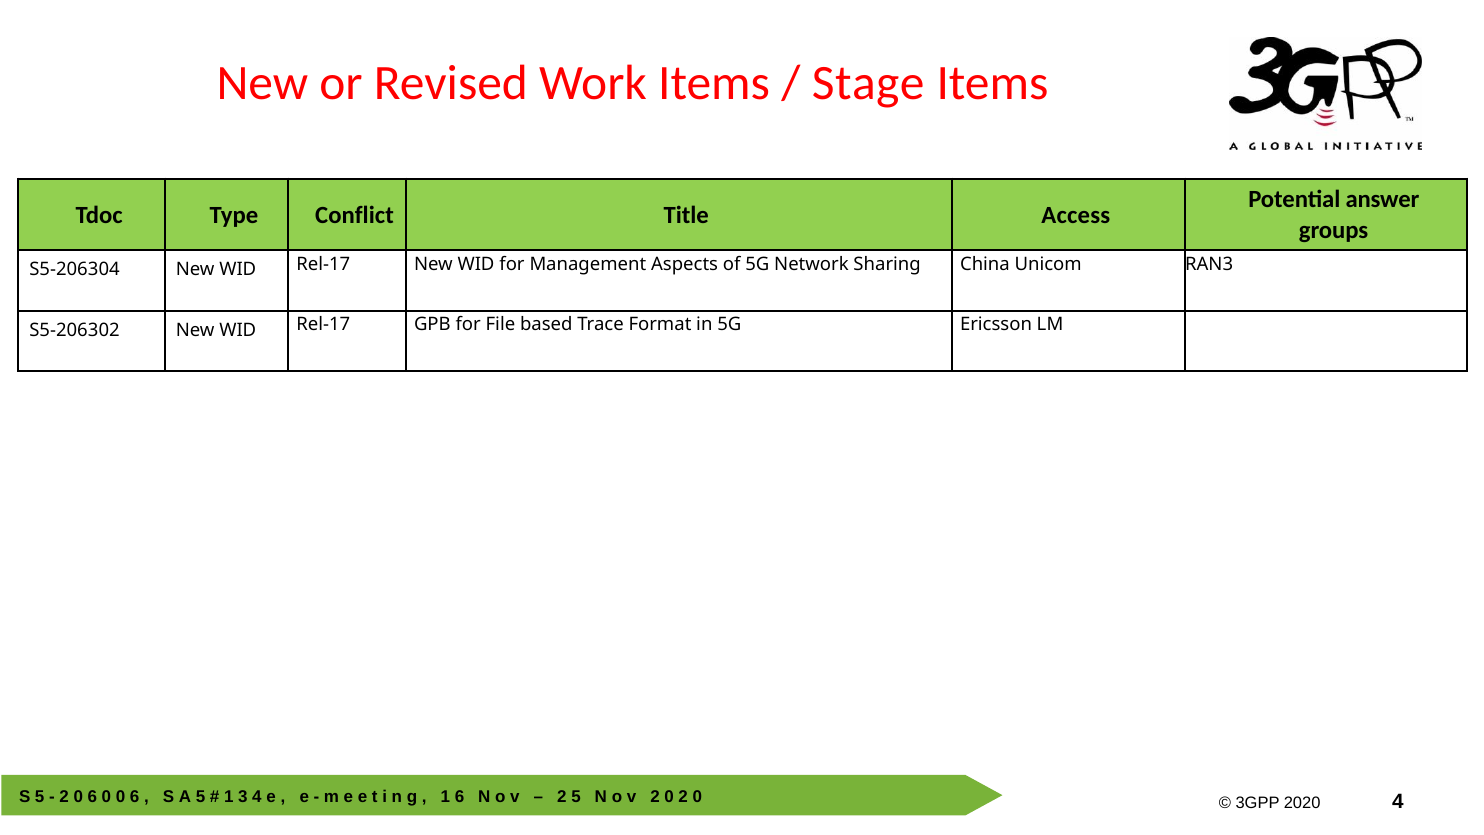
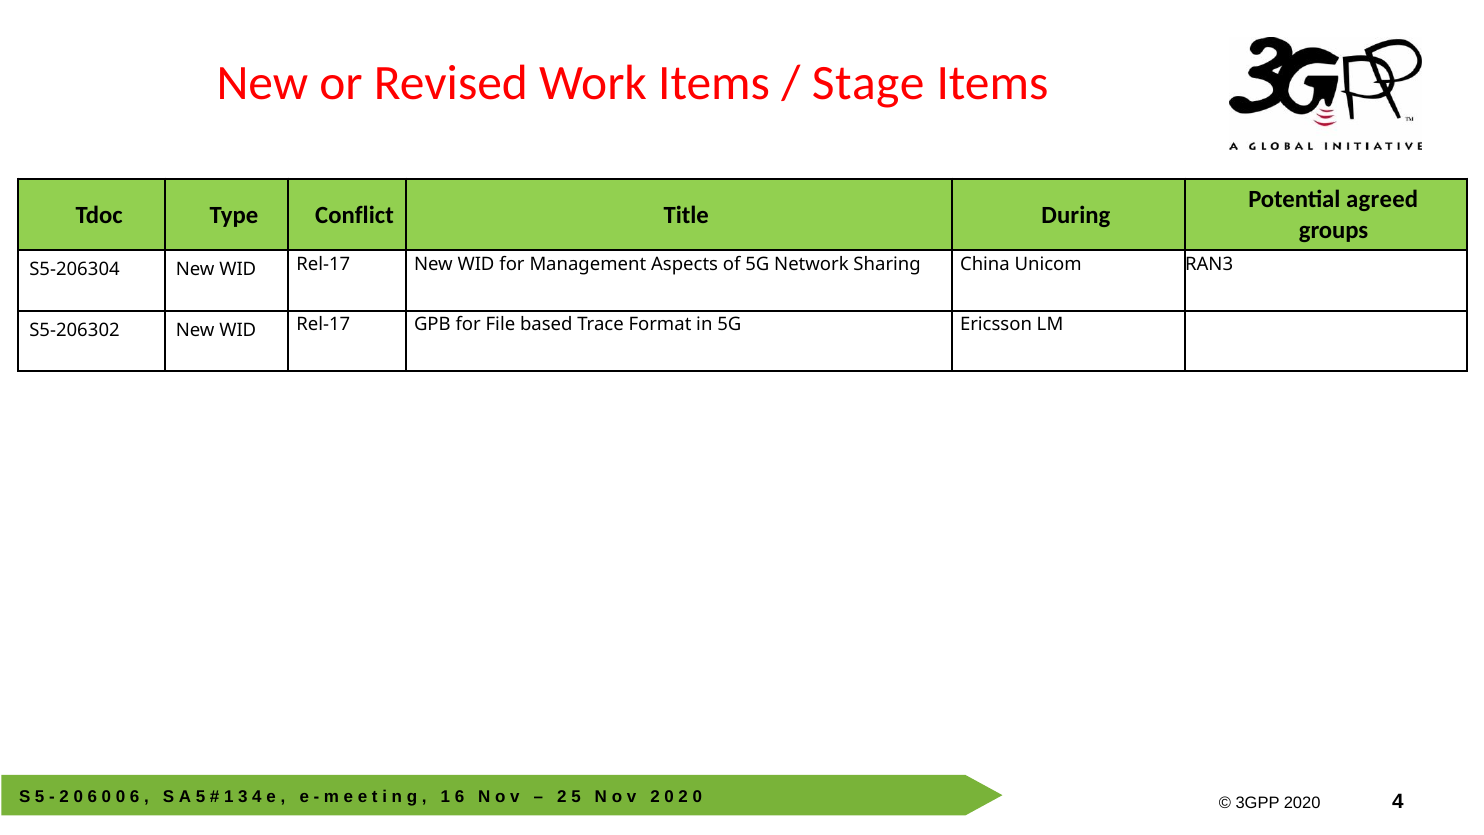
answer: answer -> agreed (1382, 200)
Access: Access -> During (1076, 215)
